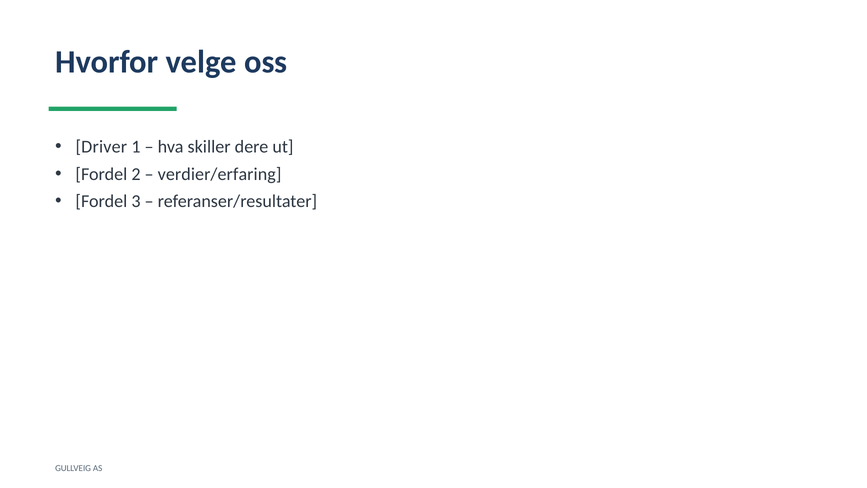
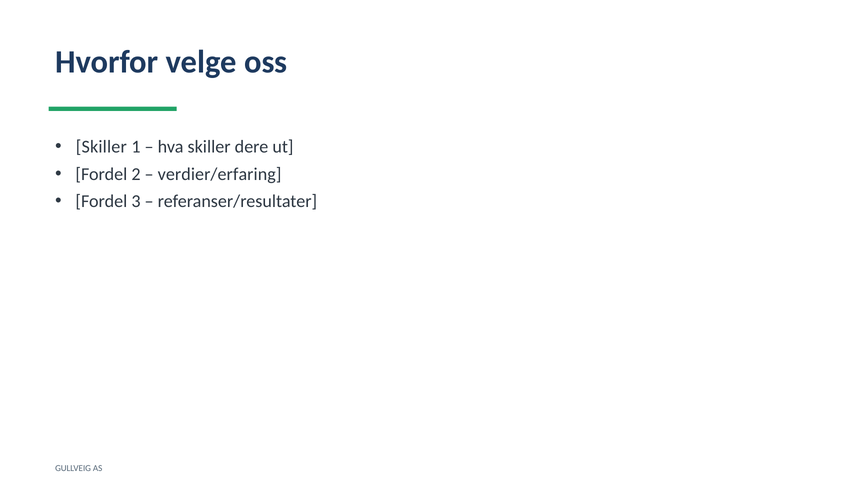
Driver: Driver -> Skiller (101, 147)
